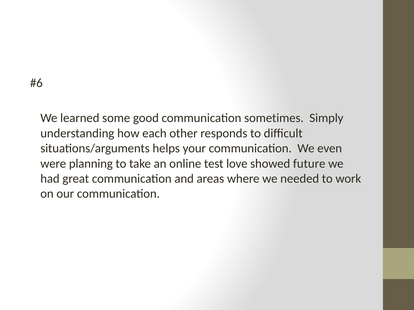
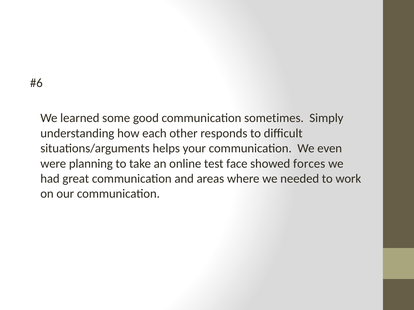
love: love -> face (237, 164)
future: future -> forces (309, 164)
